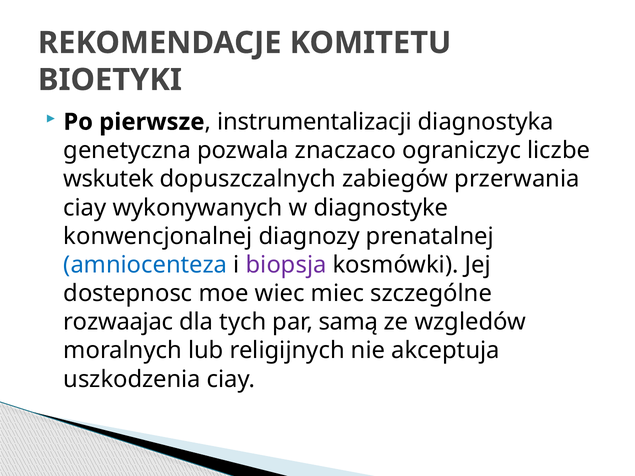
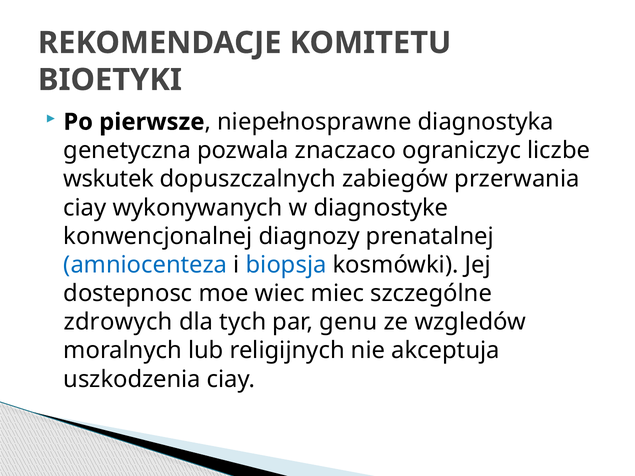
instrumentalizacji: instrumentalizacji -> niepełnosprawne (314, 122)
biopsja colour: purple -> blue (286, 265)
rozwaajac: rozwaajac -> zdrowych (118, 322)
samą: samą -> genu (348, 322)
